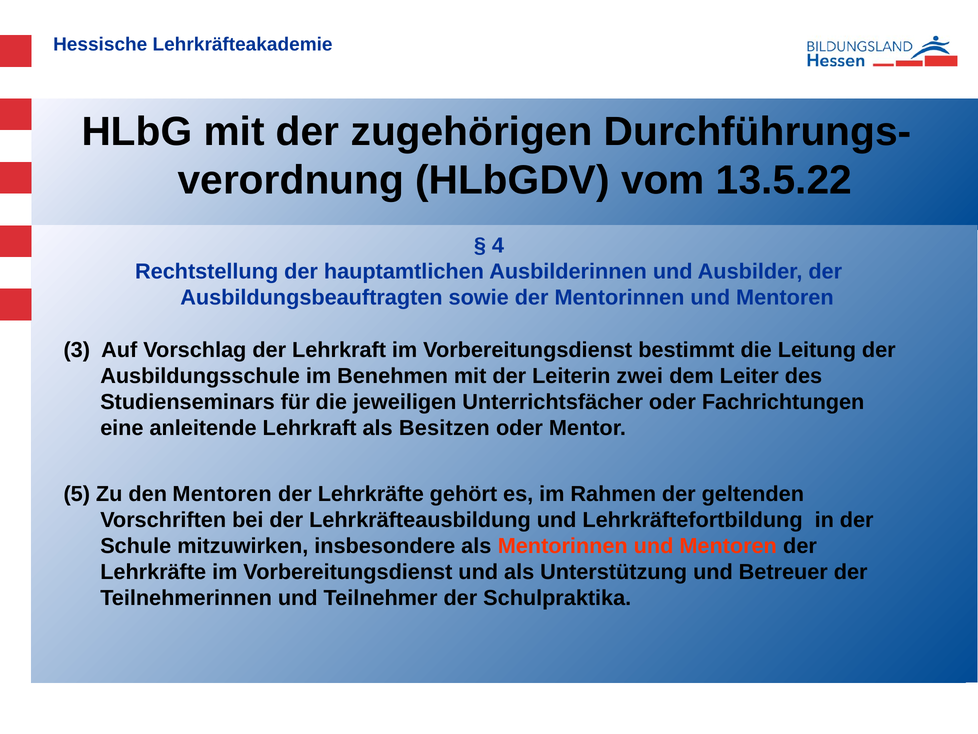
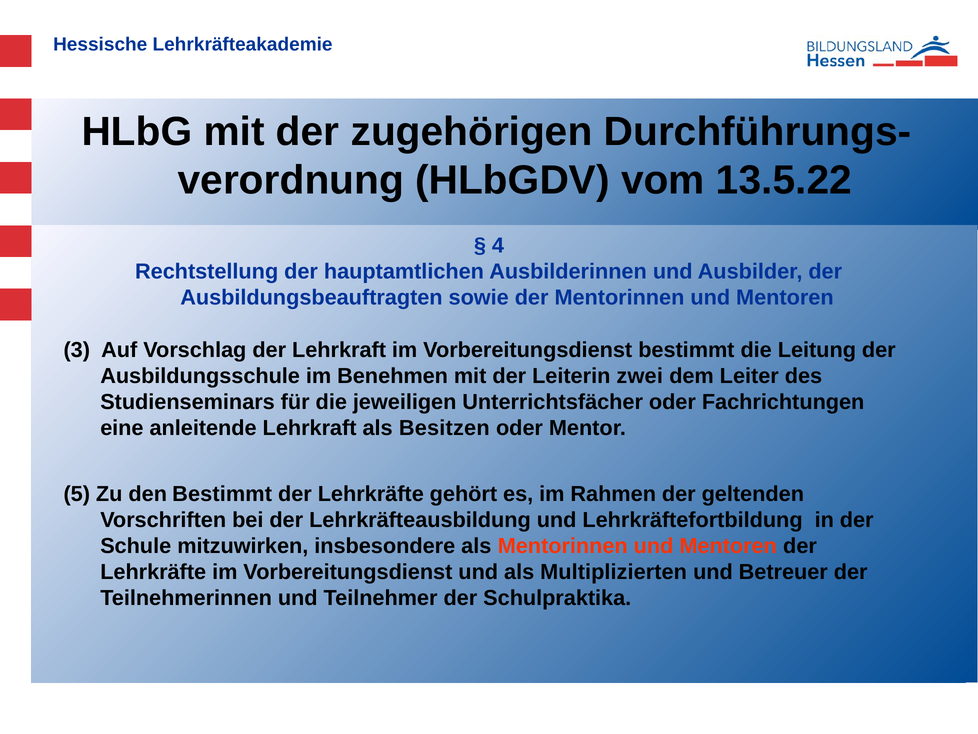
den Mentoren: Mentoren -> Bestimmt (222, 494)
Unterstützung: Unterstützung -> Multiplizierten (614, 572)
